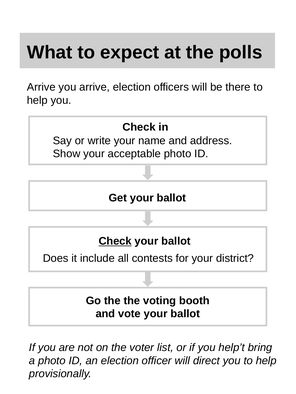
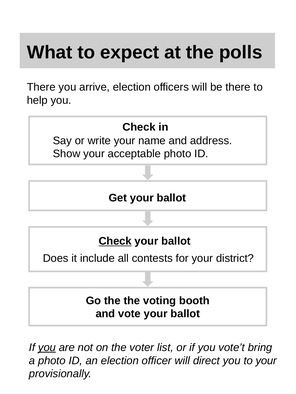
Arrive: Arrive -> There (41, 87)
you underline: none -> present (47, 348)
help’t: help’t -> vote’t (232, 348)
you to help: help -> your (266, 361)
